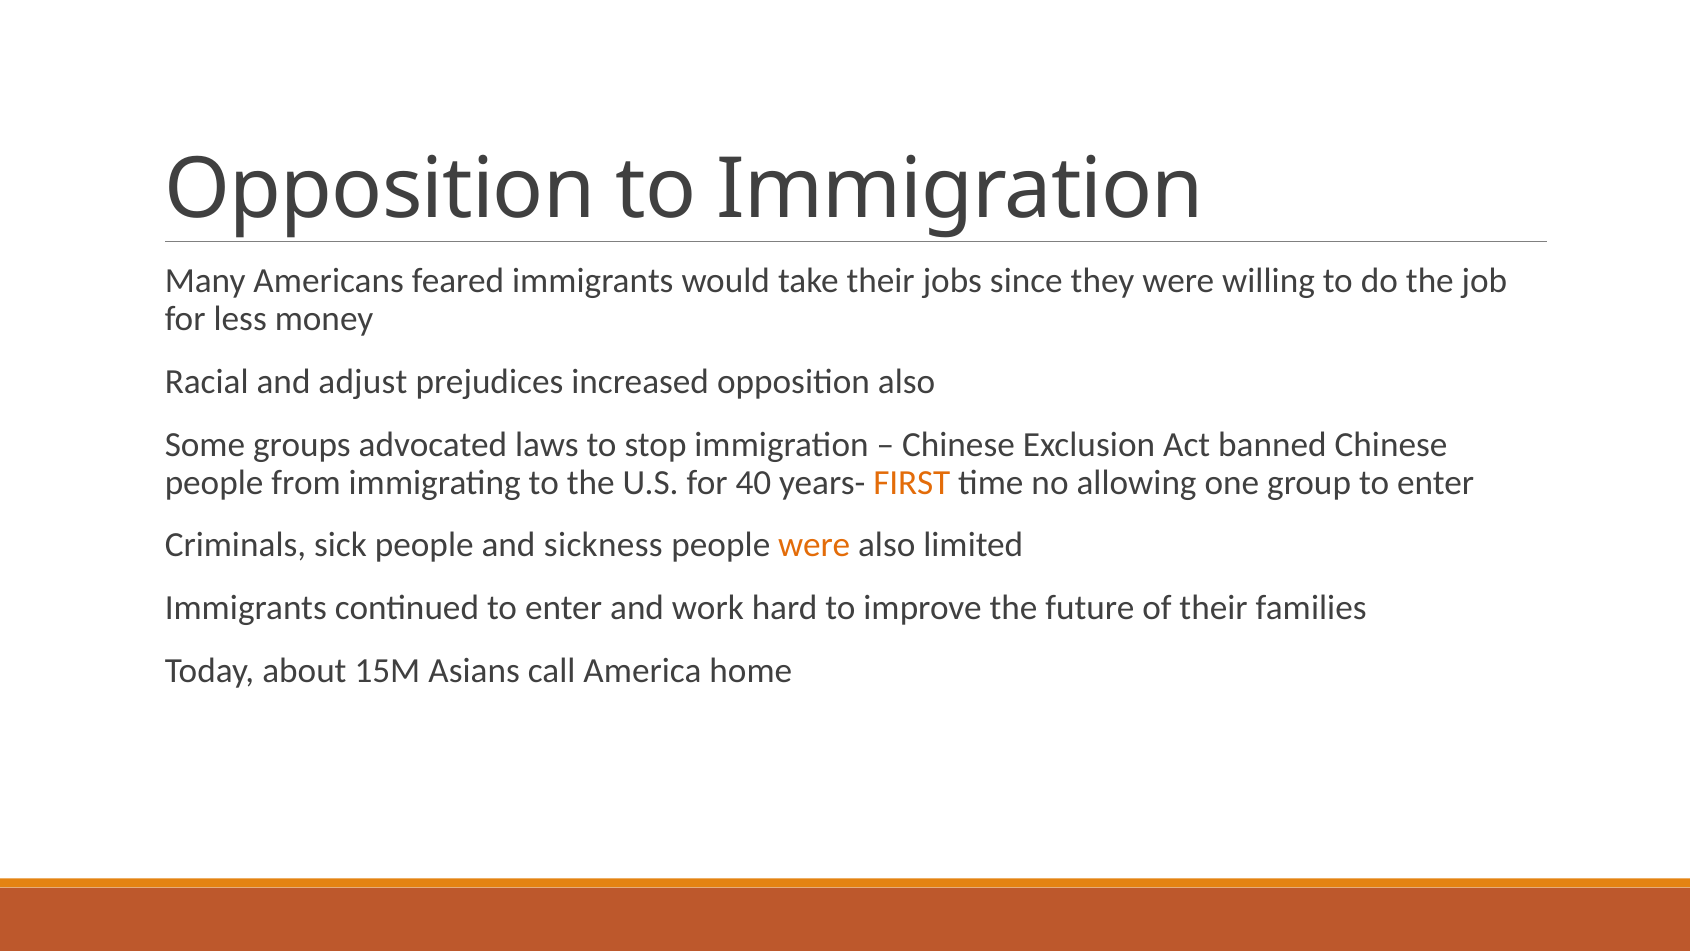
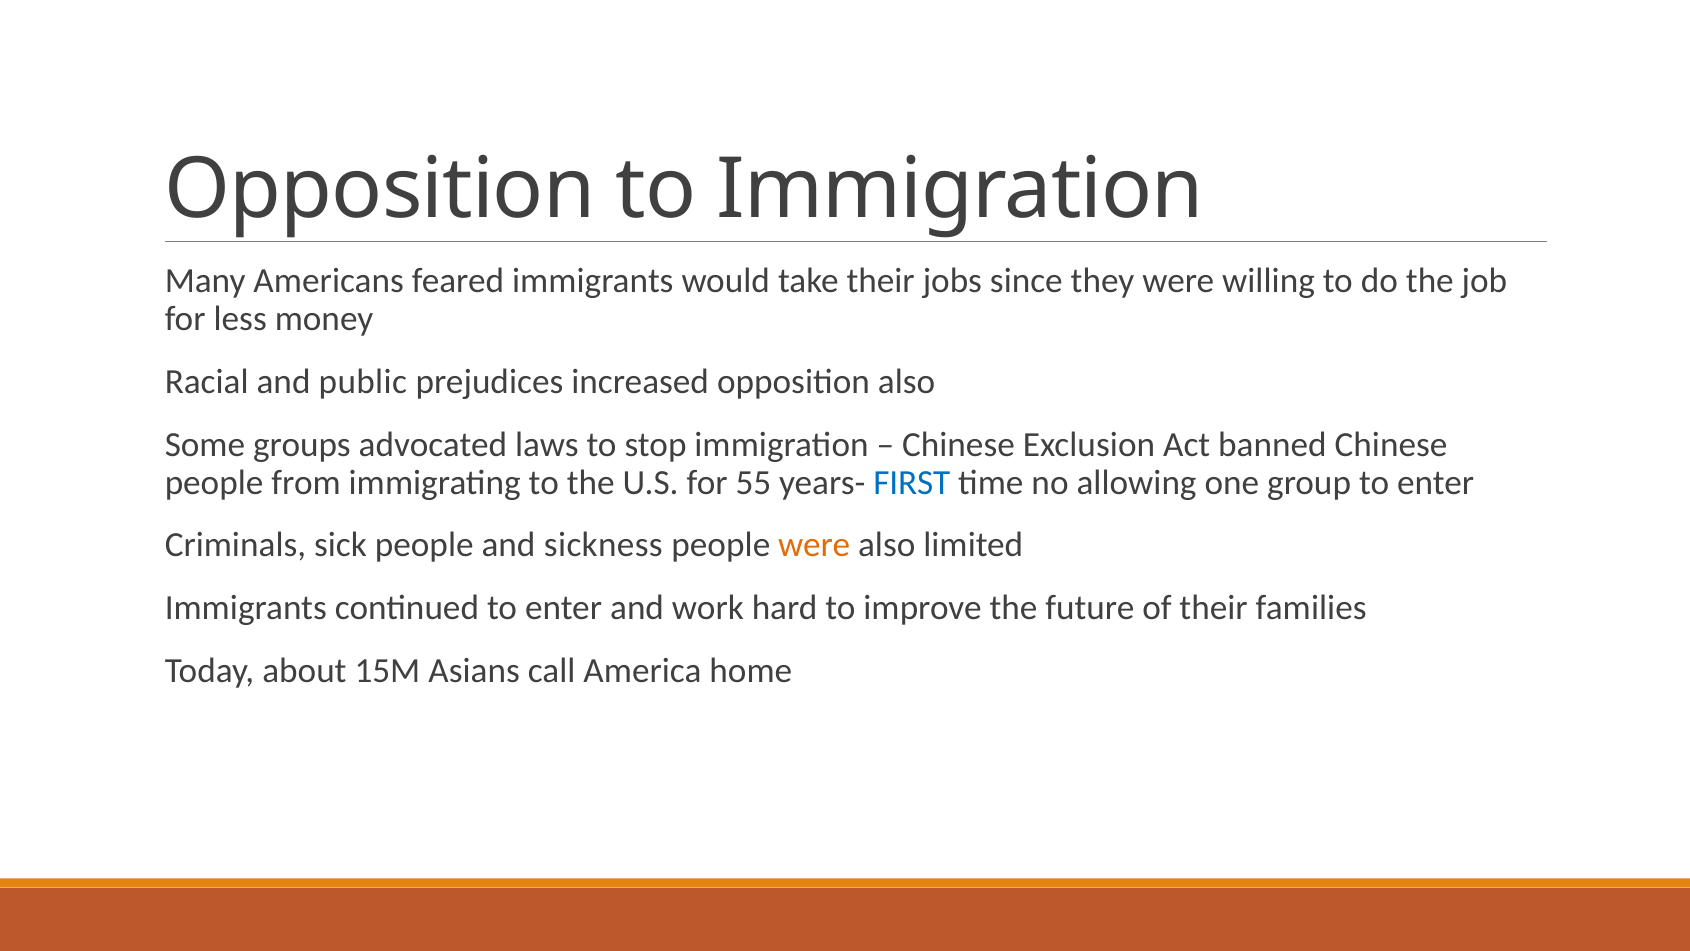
adjust: adjust -> public (363, 382)
40: 40 -> 55 (753, 482)
FIRST colour: orange -> blue (912, 482)
